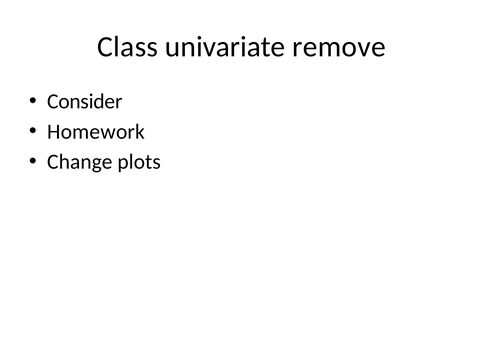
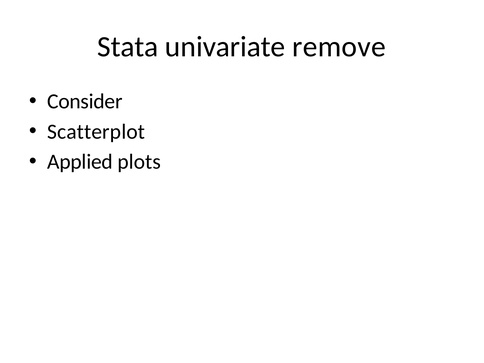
Class: Class -> Stata (128, 47)
Homework: Homework -> Scatterplot (96, 132)
Change: Change -> Applied (80, 162)
